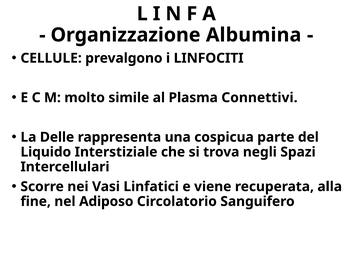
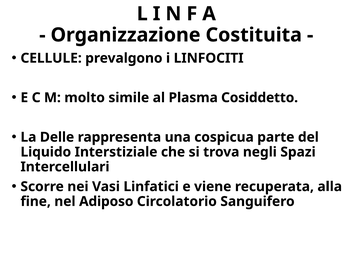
Albumina: Albumina -> Costituita (254, 35)
Connettivi: Connettivi -> Cosiddetto (260, 98)
